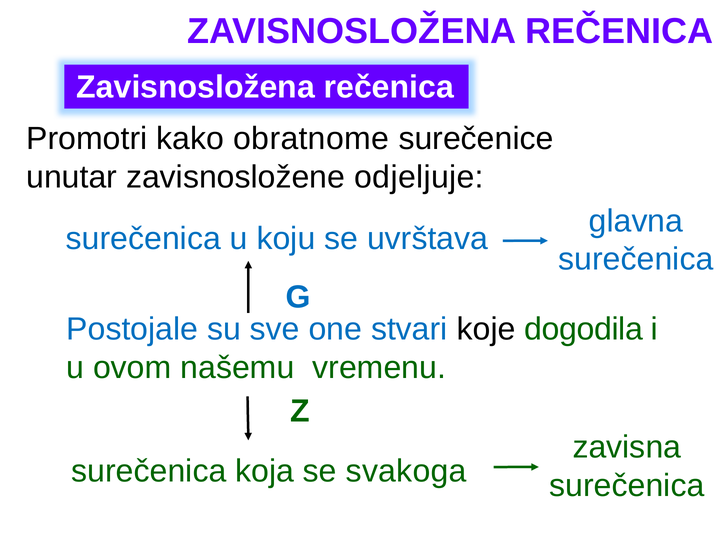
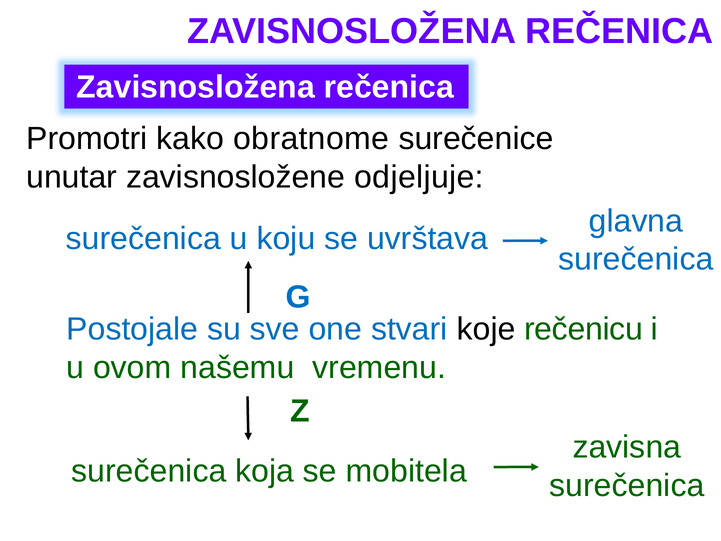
dogodila: dogodila -> rečenicu (583, 329)
svakoga: svakoga -> mobitela (406, 471)
